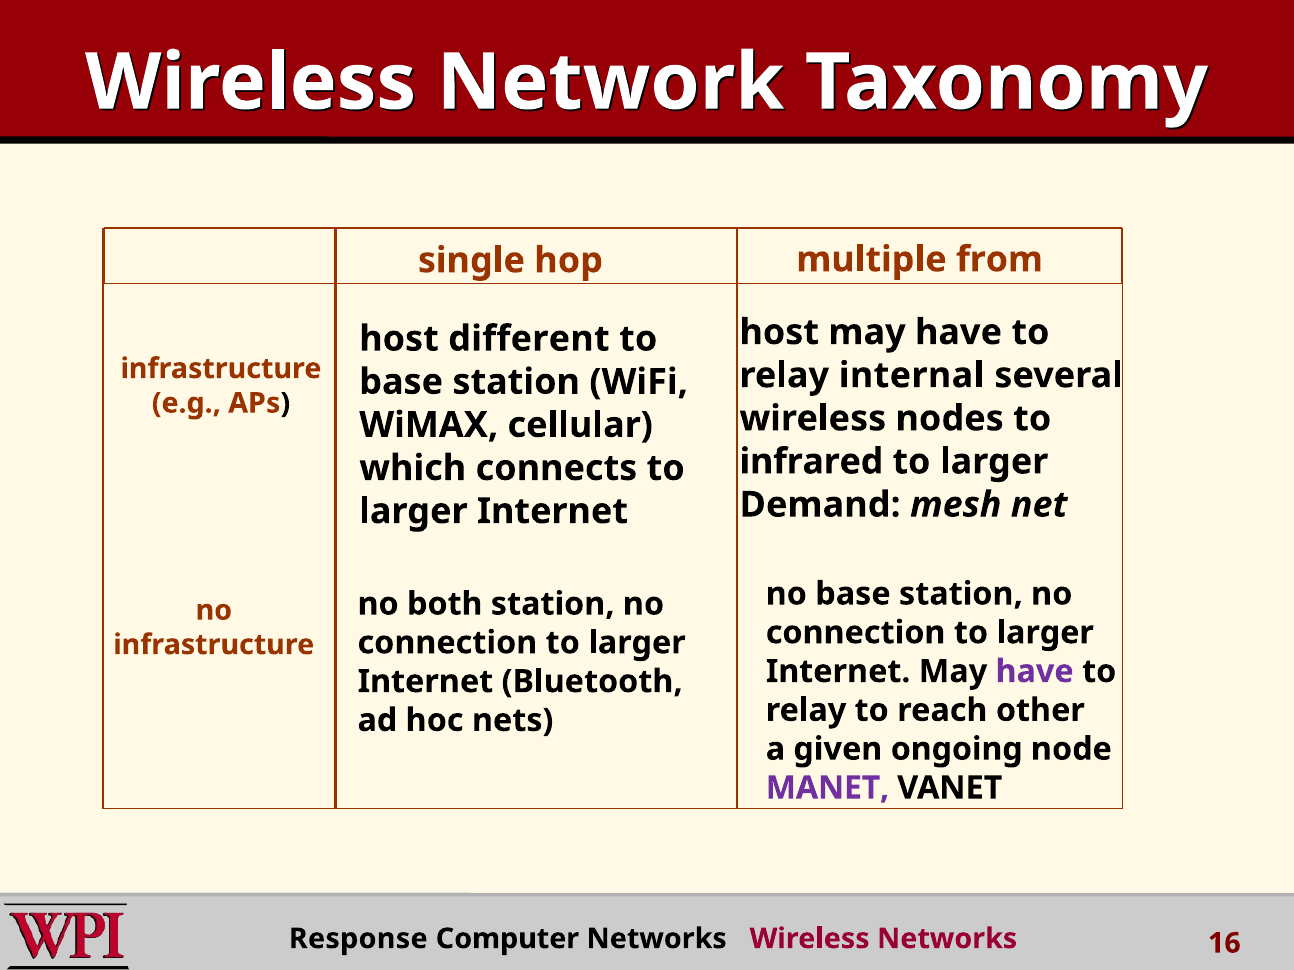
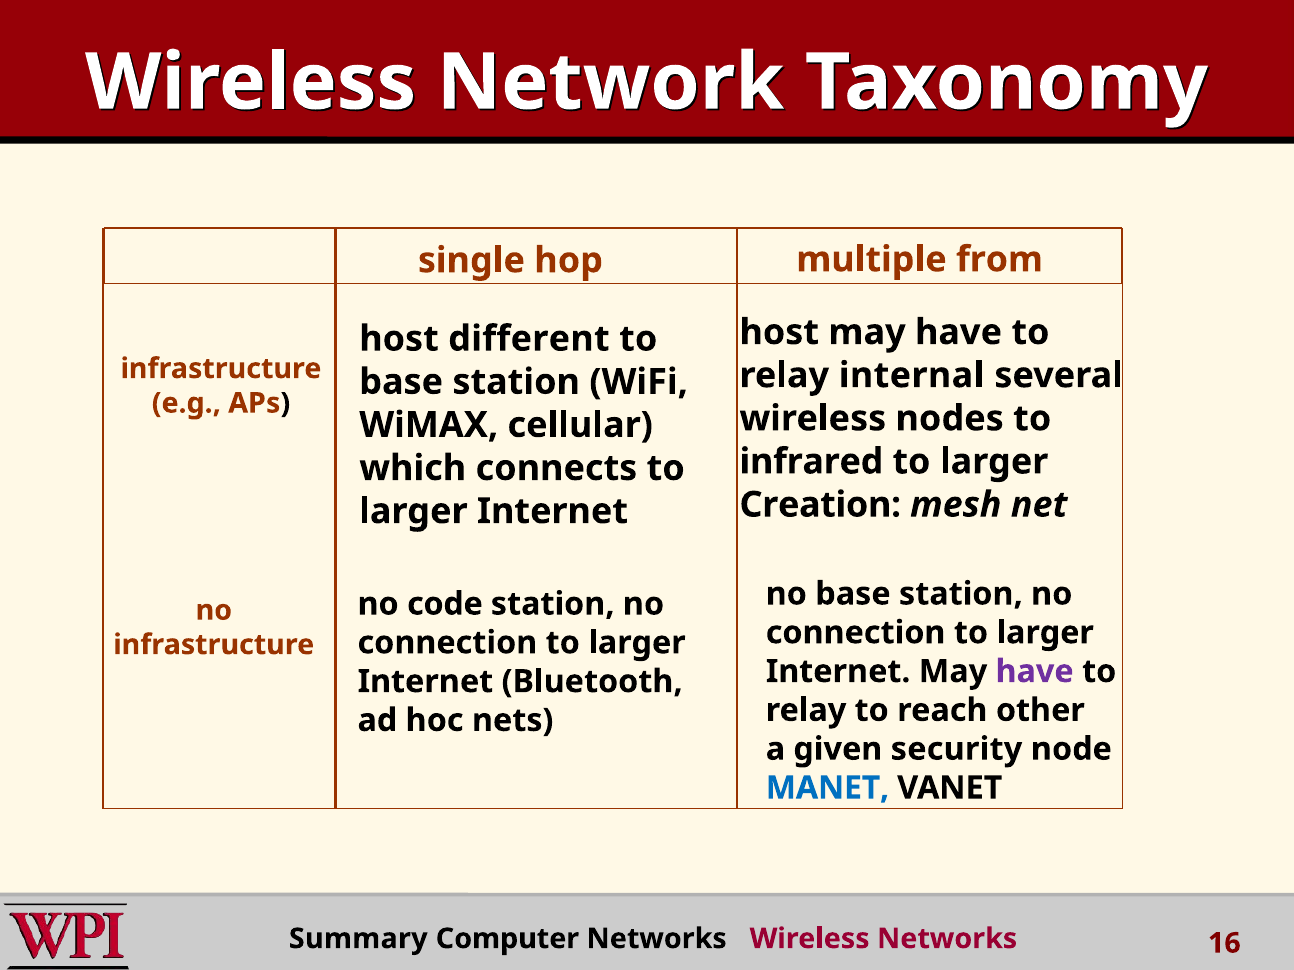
Demand: Demand -> Creation (820, 505)
both: both -> code (445, 604)
ongoing: ongoing -> security (956, 749)
MANET colour: purple -> blue (827, 788)
Response: Response -> Summary (358, 939)
